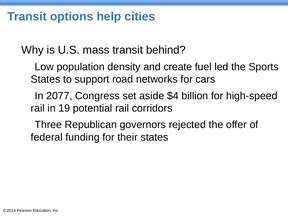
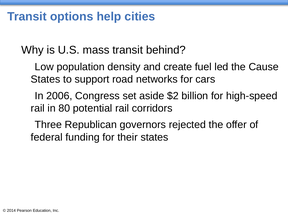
Sports: Sports -> Cause (264, 67)
2077: 2077 -> 2006 (59, 96)
$4: $4 -> $2 (173, 96)
19: 19 -> 80 (64, 108)
